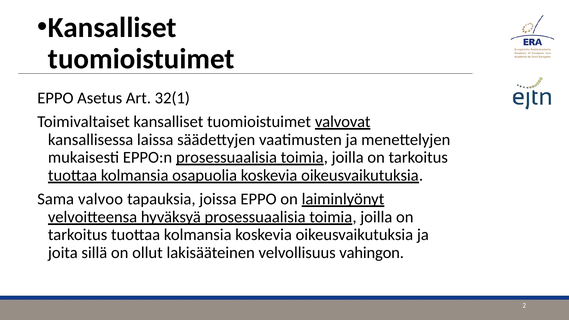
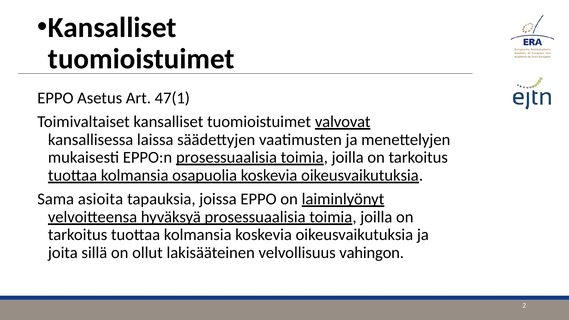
32(1: 32(1 -> 47(1 (172, 98)
valvoo: valvoo -> asioita (101, 199)
